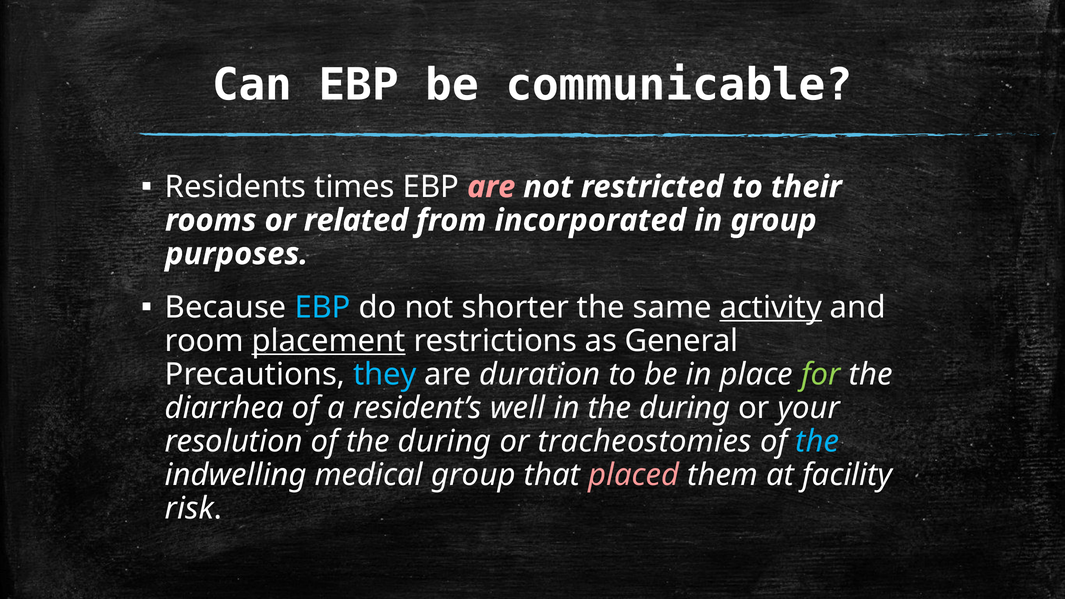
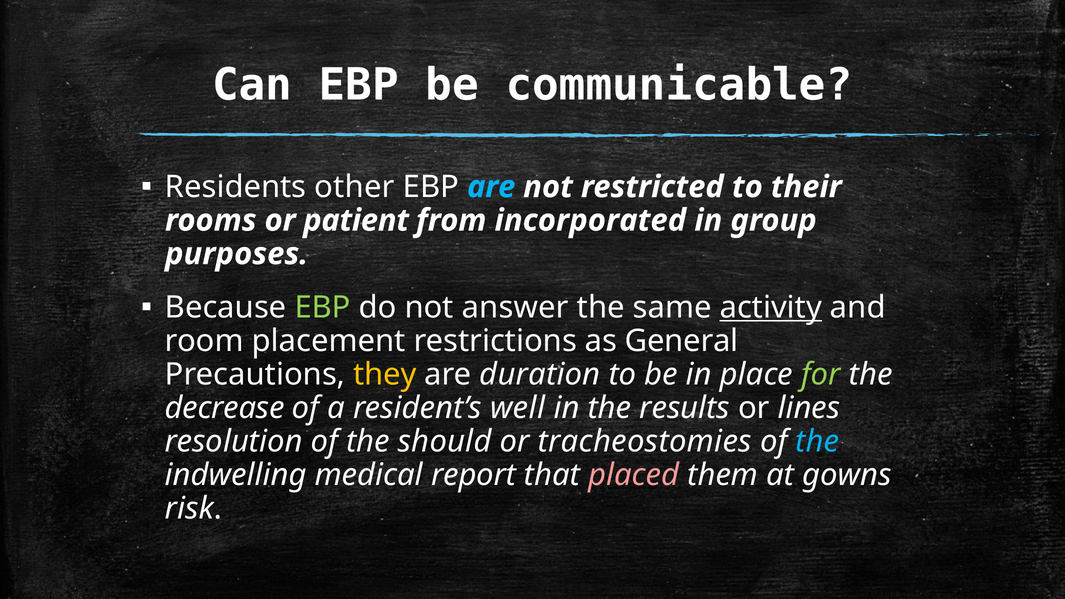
times: times -> other (354, 187)
are colour: pink -> light blue (491, 187)
related: related -> patient (356, 220)
EBP colour: light blue -> light green (323, 307)
shorter: shorter -> answer (515, 307)
placement underline: present -> none (329, 341)
they colour: light blue -> yellow (385, 374)
diarrhea: diarrhea -> decrease (225, 408)
in the during: during -> results (685, 408)
your: your -> lines (809, 408)
of the during: during -> should (445, 441)
medical group: group -> report (474, 475)
facility: facility -> gowns (847, 475)
